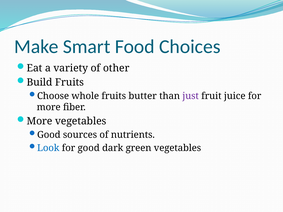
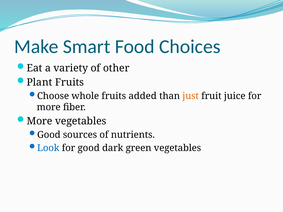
Build: Build -> Plant (39, 82)
butter: butter -> added (143, 96)
just colour: purple -> orange (191, 96)
